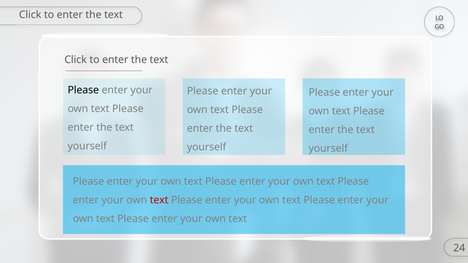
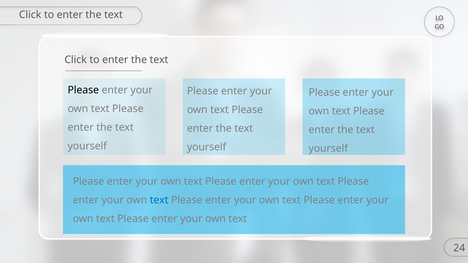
text colour: red -> blue (159, 200)
